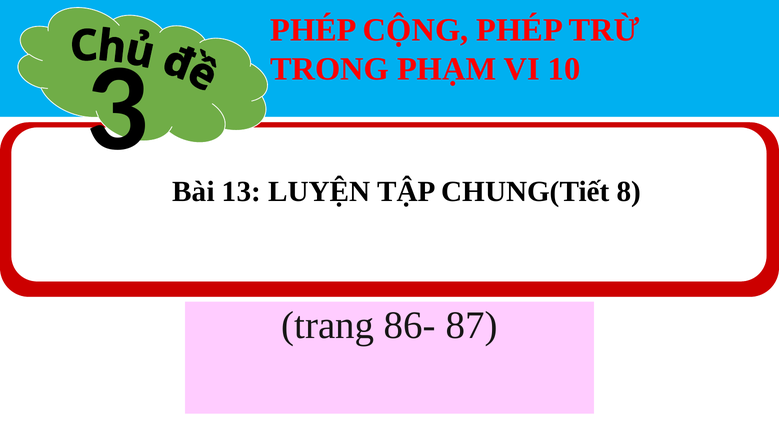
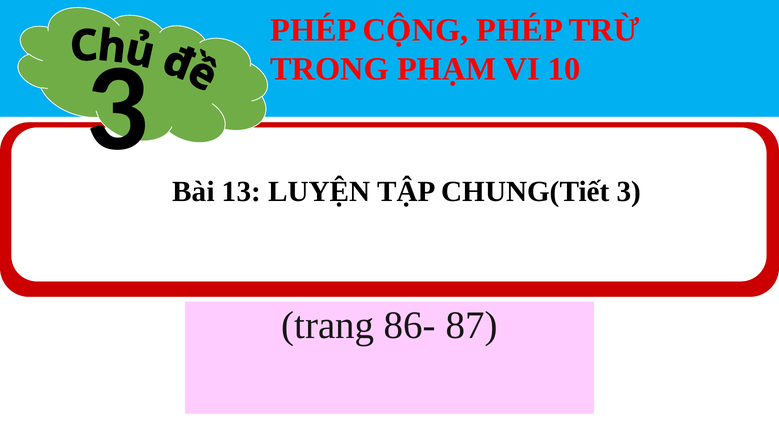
CHUNG(Tiết 8: 8 -> 3 (629, 192)
